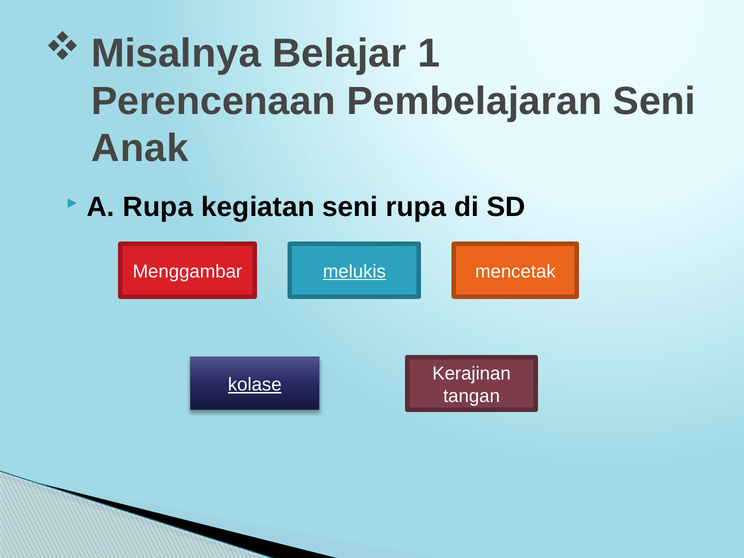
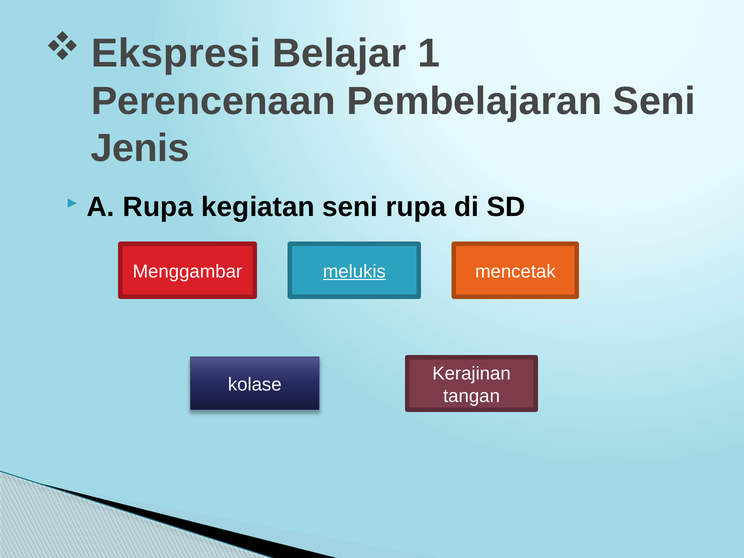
Misalnya: Misalnya -> Ekspresi (176, 54)
Anak: Anak -> Jenis (140, 148)
kolase underline: present -> none (255, 385)
